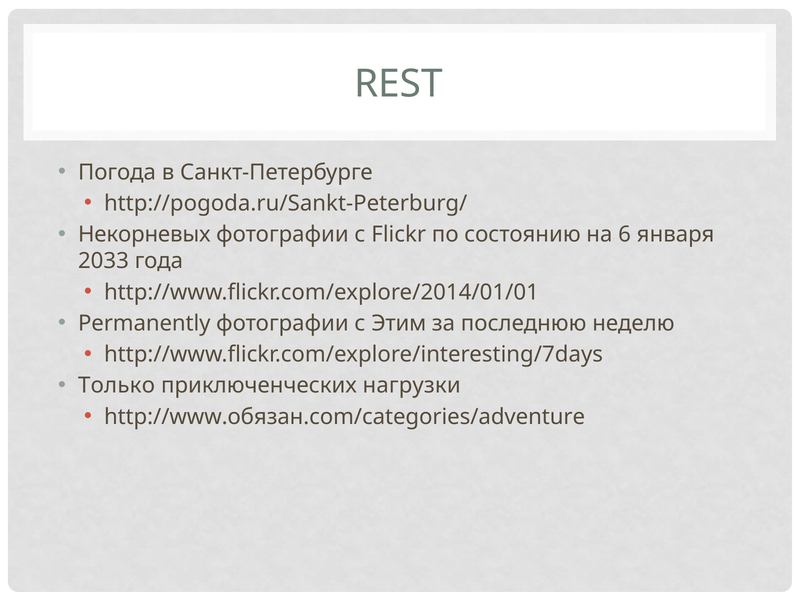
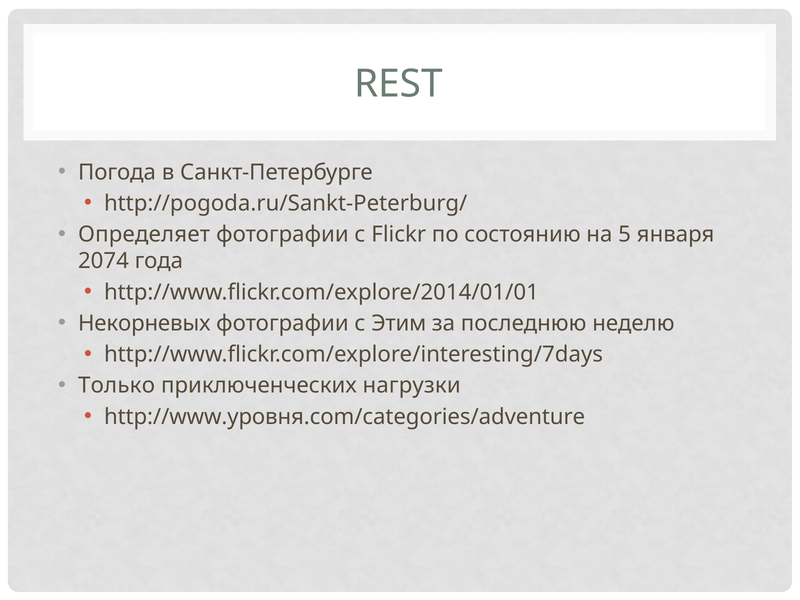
Некорневых: Некорневых -> Определяет (144, 234)
6: 6 -> 5 (625, 234)
2033: 2033 -> 2074 (103, 261)
Permanently: Permanently -> Некорневых (144, 323)
http://www.обязан.com/categories/adventure: http://www.обязан.com/categories/adventure -> http://www.уровня.com/categories/adventure (345, 417)
